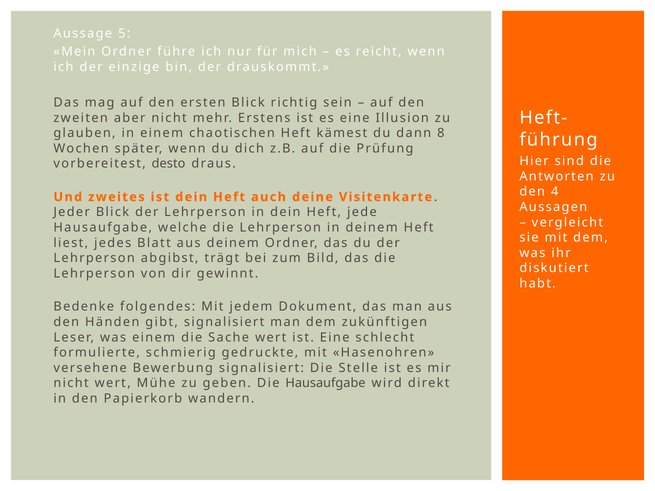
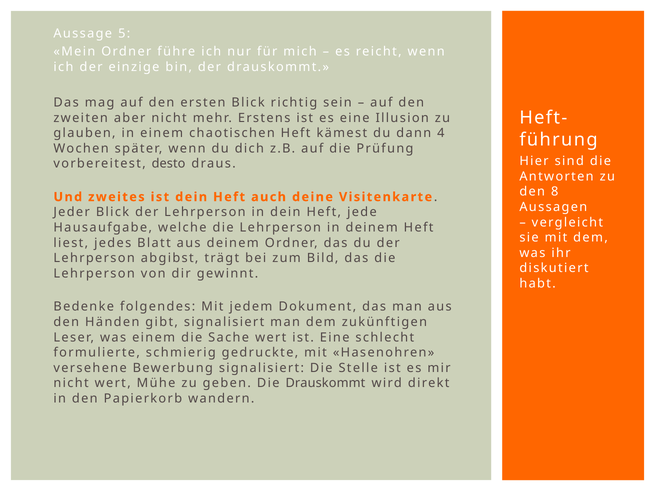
8: 8 -> 4 (441, 133)
4: 4 -> 8 (555, 192)
Die Hausaufgabe: Hausaufgabe -> Drauskommt (325, 383)
